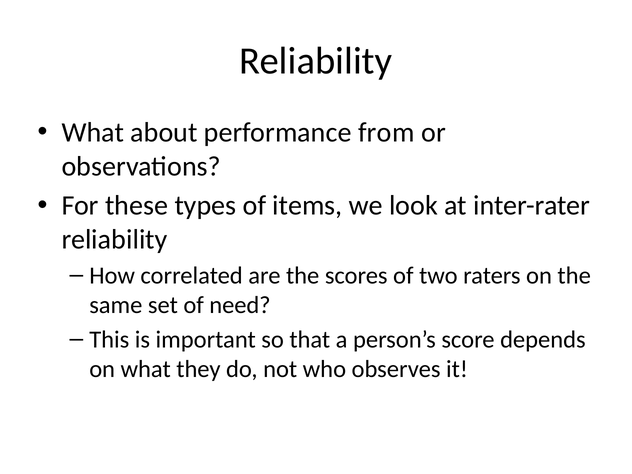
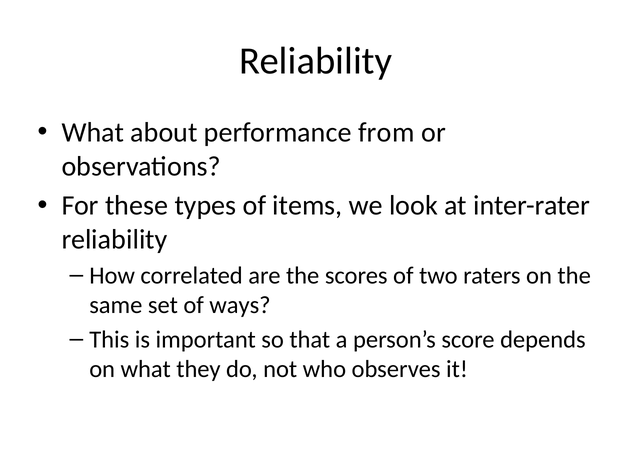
need: need -> ways (240, 305)
